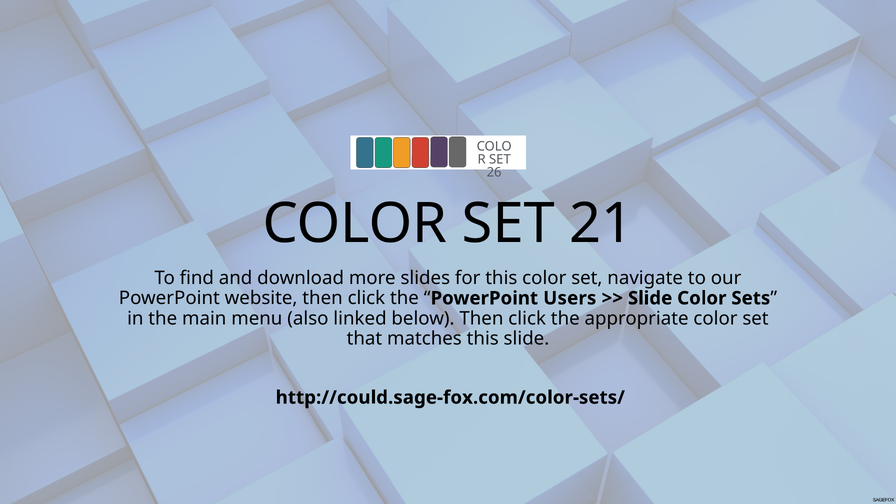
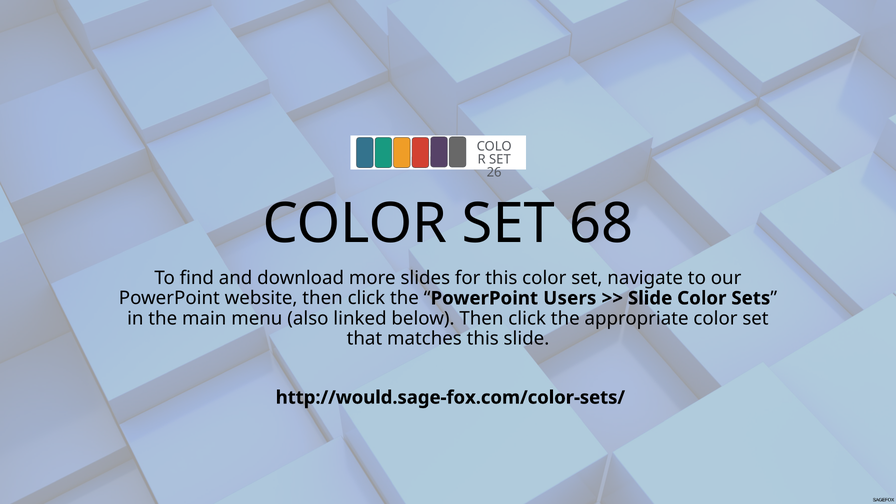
21: 21 -> 68 (601, 224)
http://could.sage-fox.com/color-sets/: http://could.sage-fox.com/color-sets/ -> http://would.sage-fox.com/color-sets/ (450, 398)
